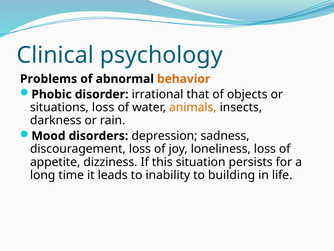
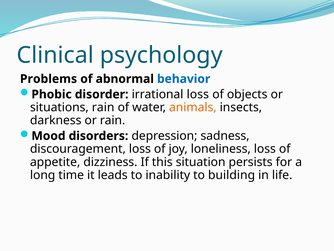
behavior colour: orange -> blue (184, 79)
irrational that: that -> loss (198, 94)
situations loss: loss -> rain (103, 107)
